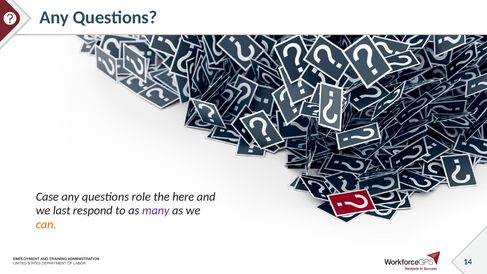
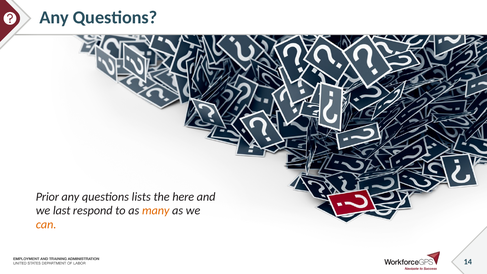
Case: Case -> Prior (47, 197)
role: role -> lists (141, 197)
many colour: purple -> orange (156, 211)
